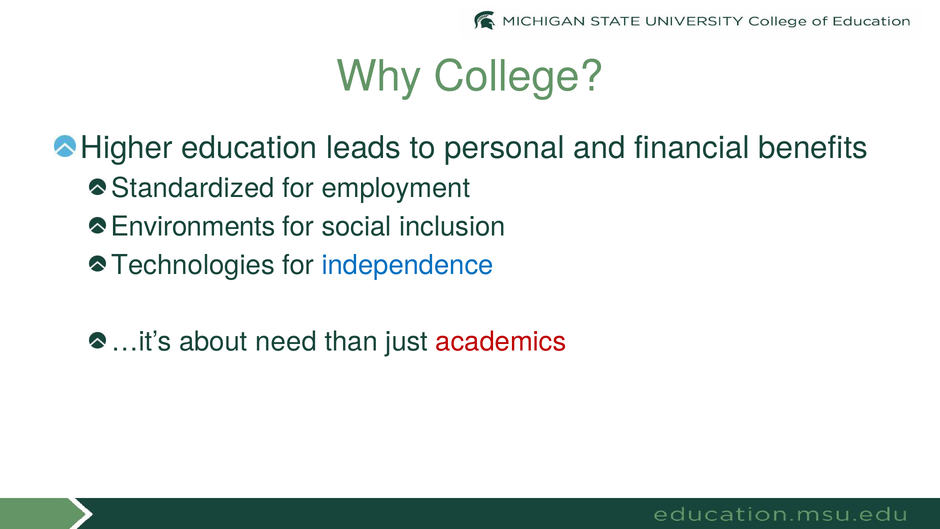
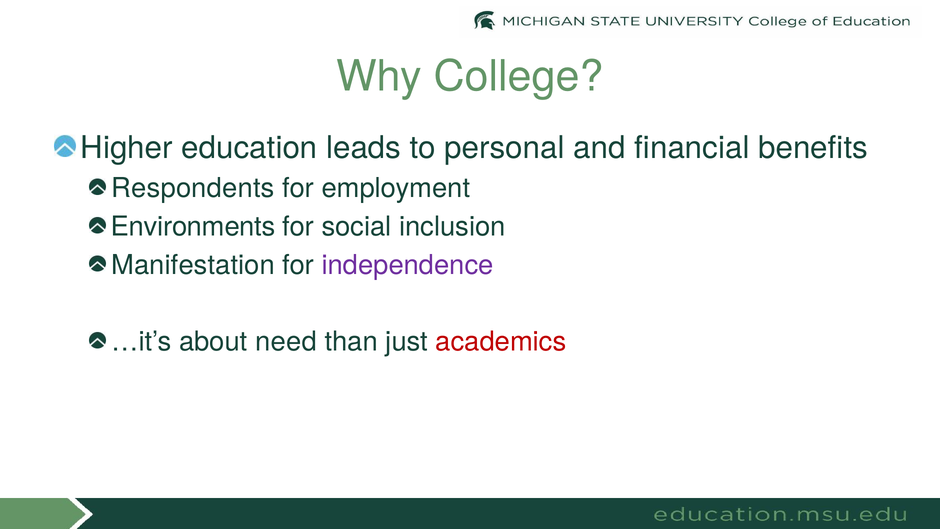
Standardized: Standardized -> Respondents (193, 188)
Technologies: Technologies -> Manifestation (193, 265)
independence colour: blue -> purple (408, 265)
